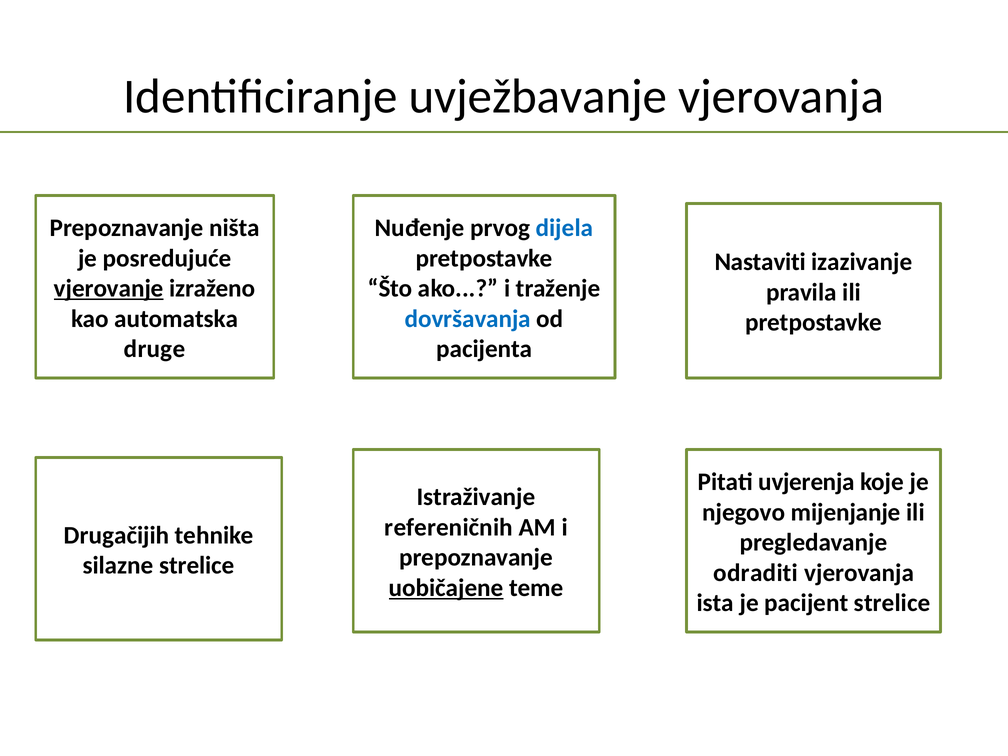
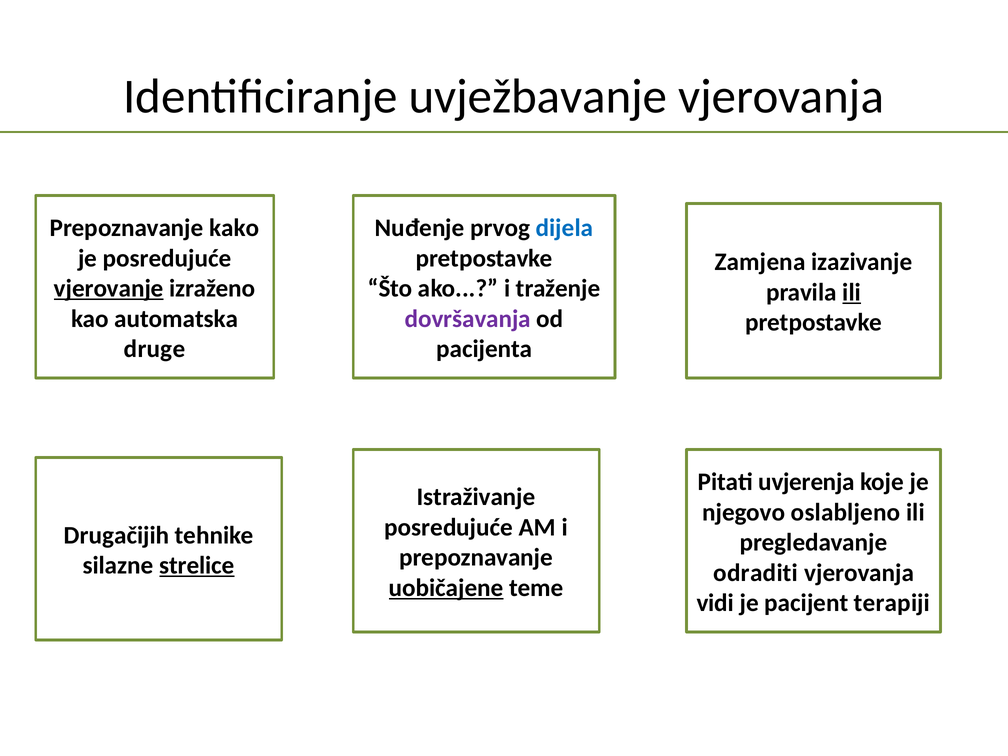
ništa: ništa -> kako (234, 228)
Nastaviti: Nastaviti -> Zamjena (760, 262)
ili underline: none -> present (852, 292)
dovršavanja colour: blue -> purple (468, 319)
mijenjanje: mijenjanje -> oslabljeno (846, 512)
refereničnih: refereničnih -> posredujuće (449, 527)
strelice underline: none -> present (197, 566)
ista: ista -> vidi (715, 603)
pacijent strelice: strelice -> terapiji (892, 603)
